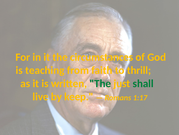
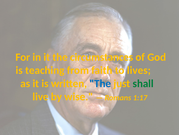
thrill: thrill -> lives (139, 70)
The colour: green -> blue (100, 83)
keep: keep -> wise (79, 96)
